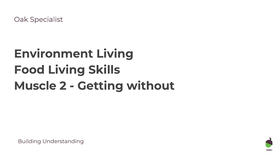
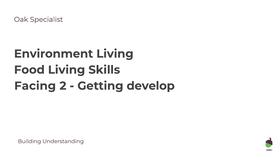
Muscle: Muscle -> Facing (35, 86)
without: without -> develop (151, 86)
